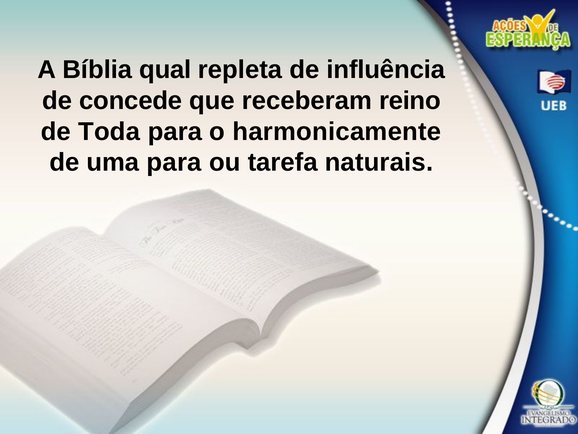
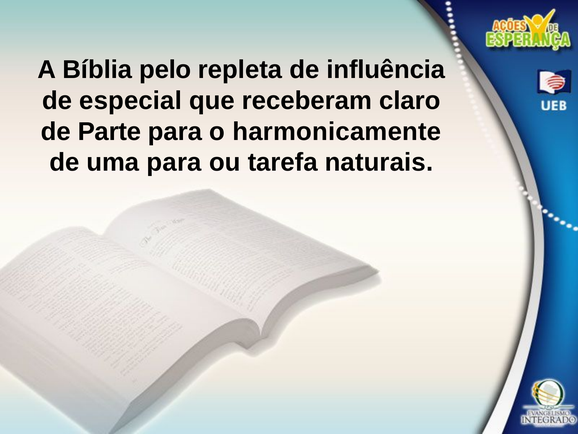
qual: qual -> pelo (165, 70)
concede: concede -> especial (131, 101)
reino: reino -> claro (410, 101)
Toda: Toda -> Parte (109, 131)
